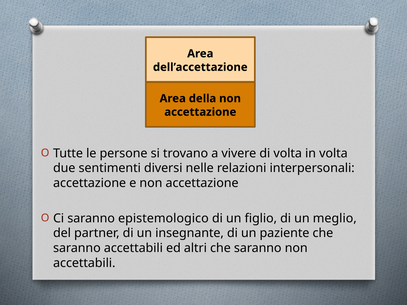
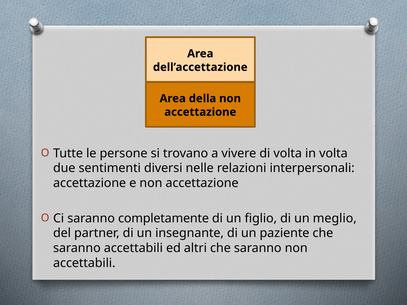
epistemologico: epistemologico -> completamente (164, 218)
